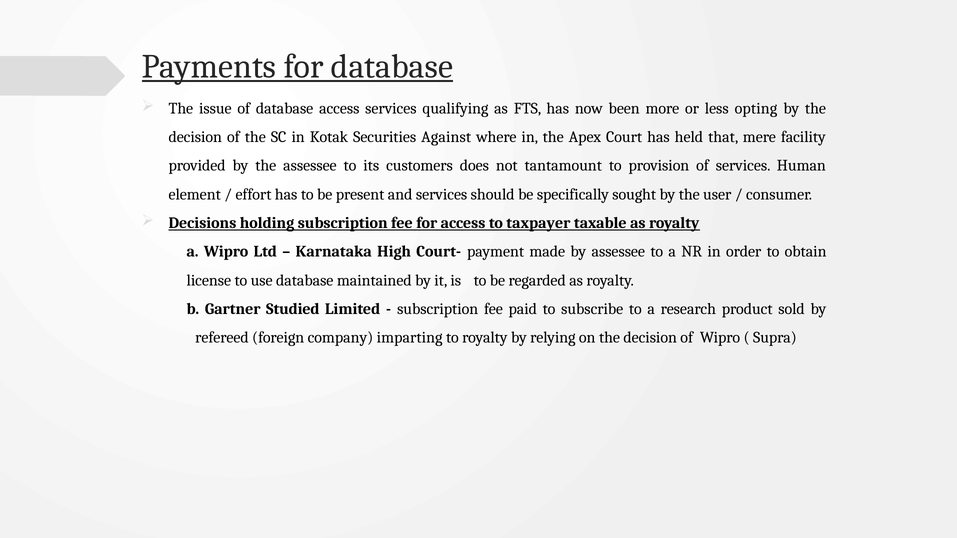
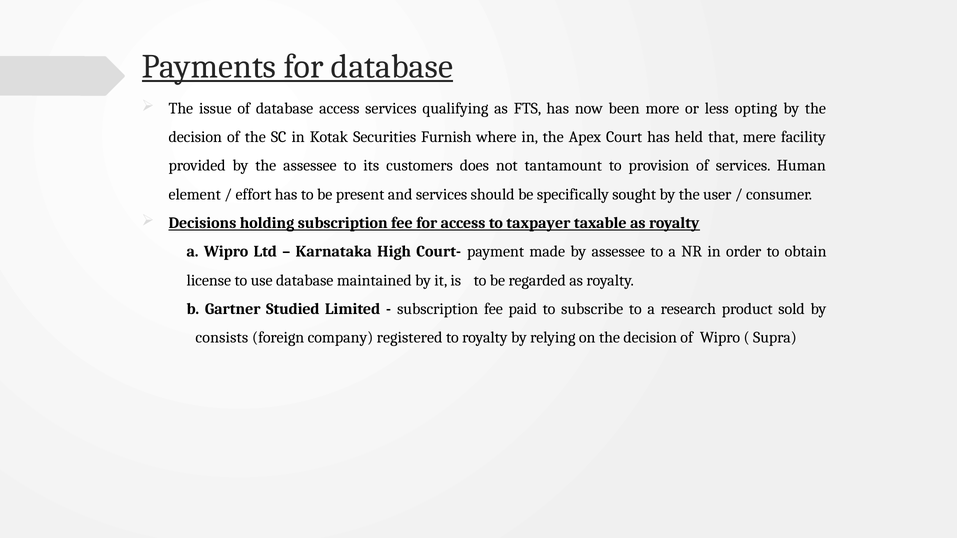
Against: Against -> Furnish (446, 137)
refereed: refereed -> consists (222, 338)
imparting: imparting -> registered (410, 338)
